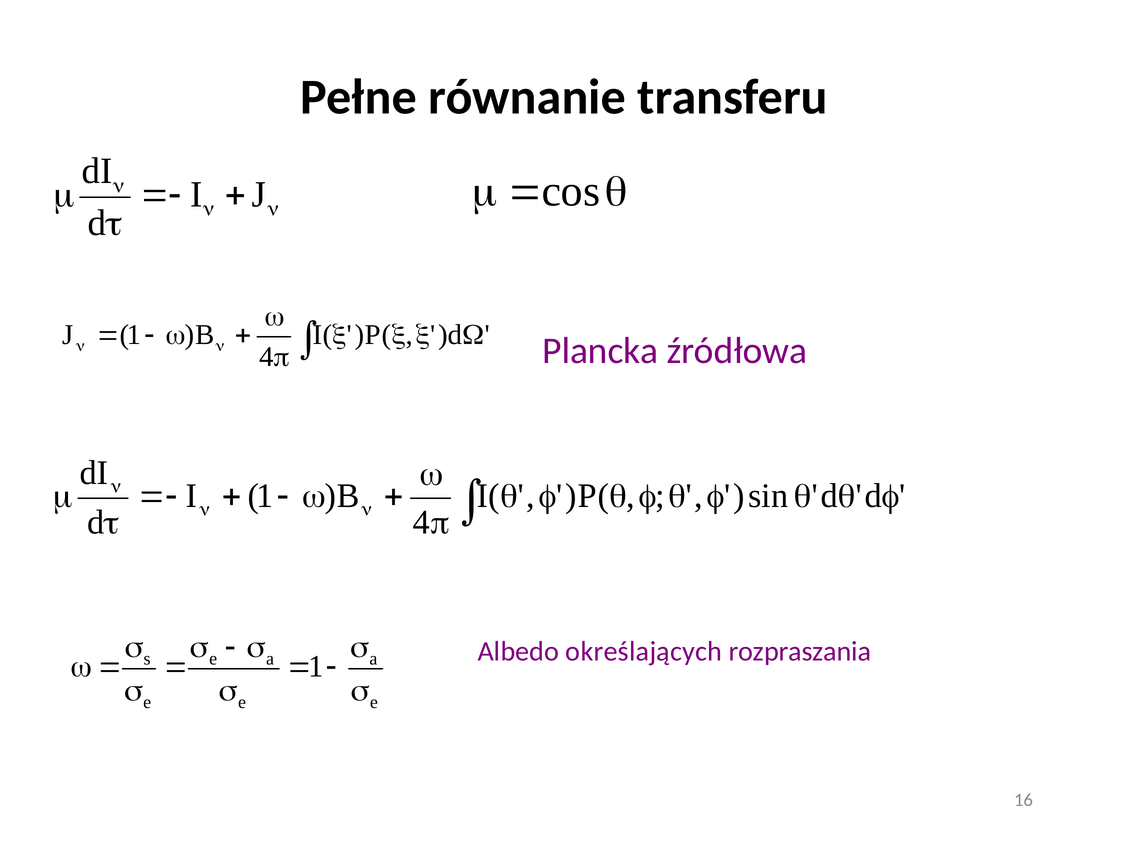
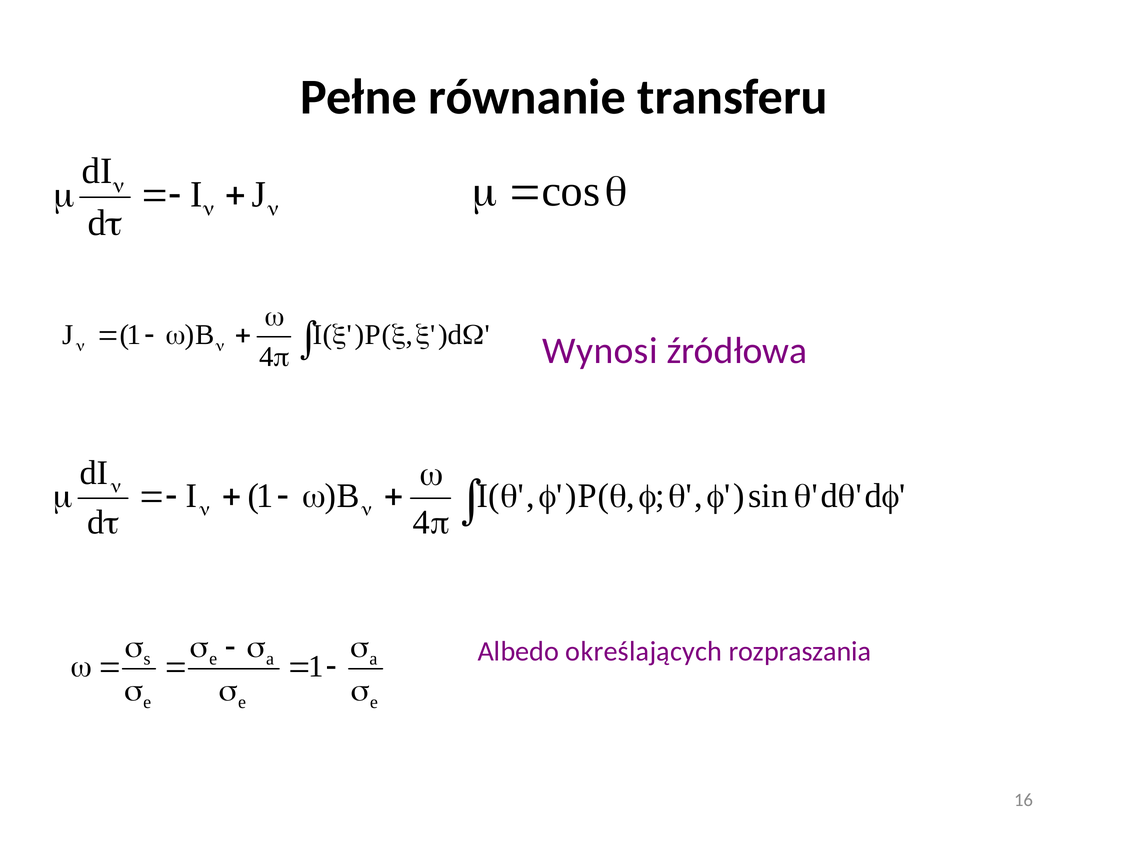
Plancka: Plancka -> Wynosi (600, 351)
